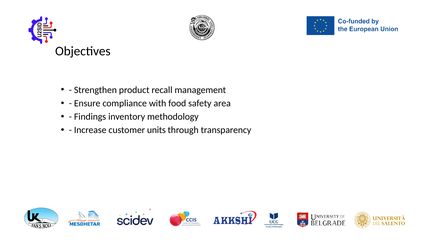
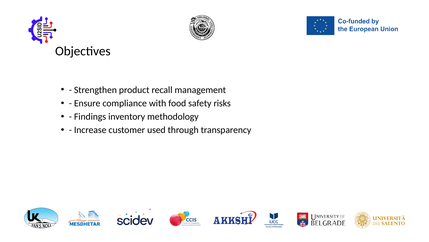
area: area -> risks (222, 103)
units: units -> used (156, 130)
